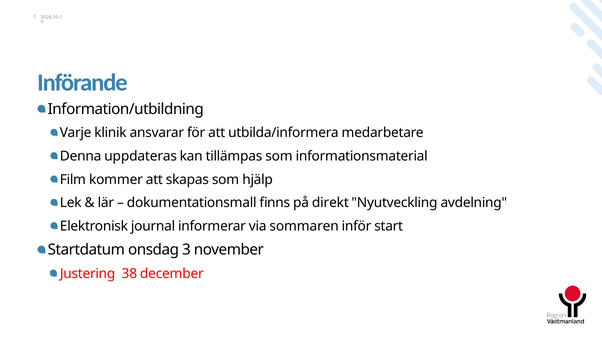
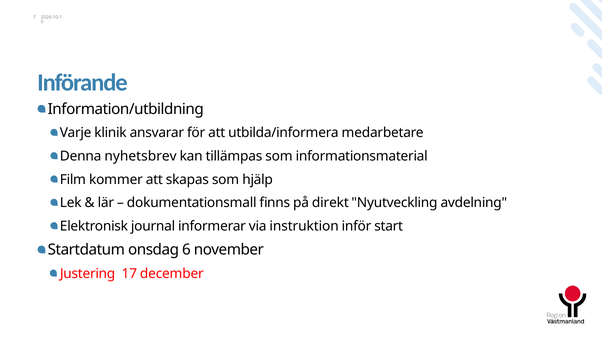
uppdateras: uppdateras -> nyhetsbrev (141, 156)
sommaren: sommaren -> instruktion (304, 226)
3: 3 -> 6 (186, 250)
38: 38 -> 17 (129, 273)
